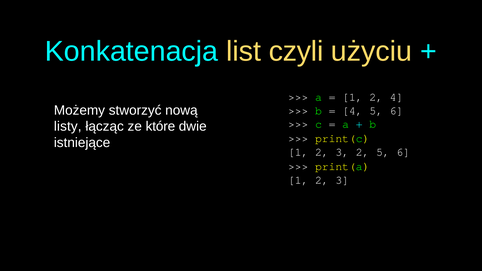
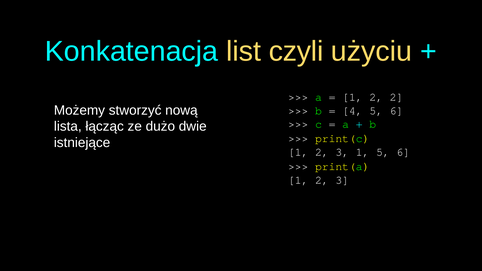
2 4: 4 -> 2 (396, 97)
listy: listy -> lista (68, 127)
które: które -> dużo (160, 127)
3 2: 2 -> 1 (363, 152)
